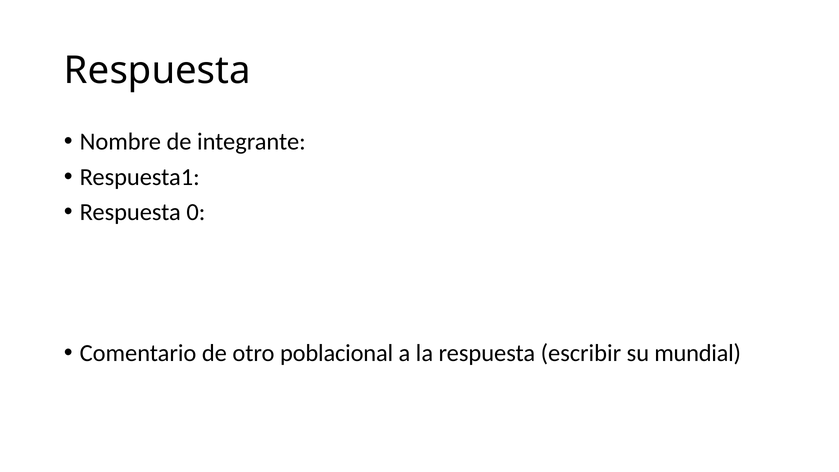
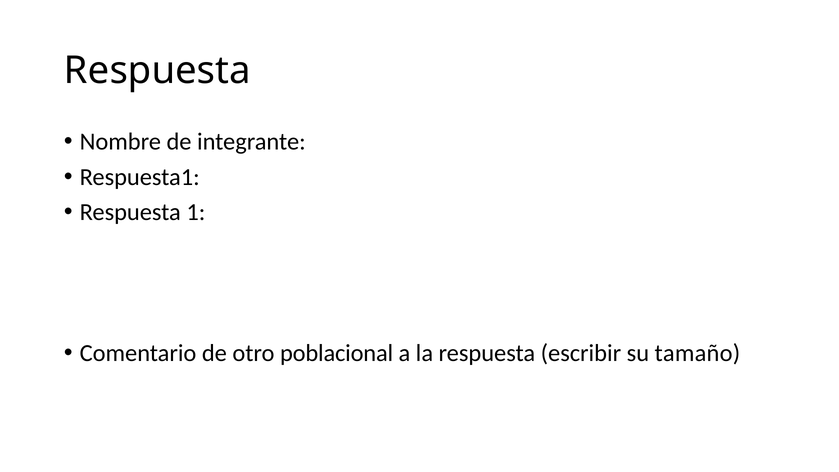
0: 0 -> 1 (196, 212)
mundial: mundial -> tamaño (697, 353)
